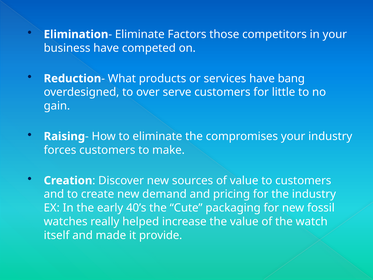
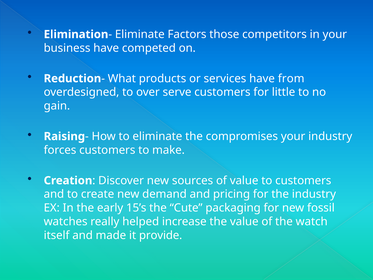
bang: bang -> from (291, 78)
40’s: 40’s -> 15’s (136, 208)
